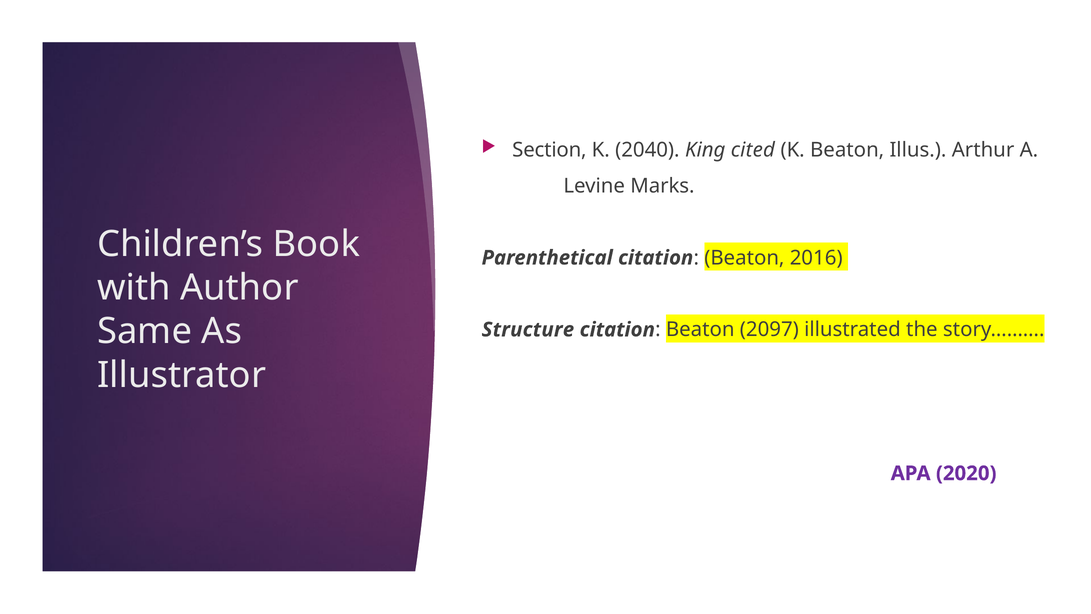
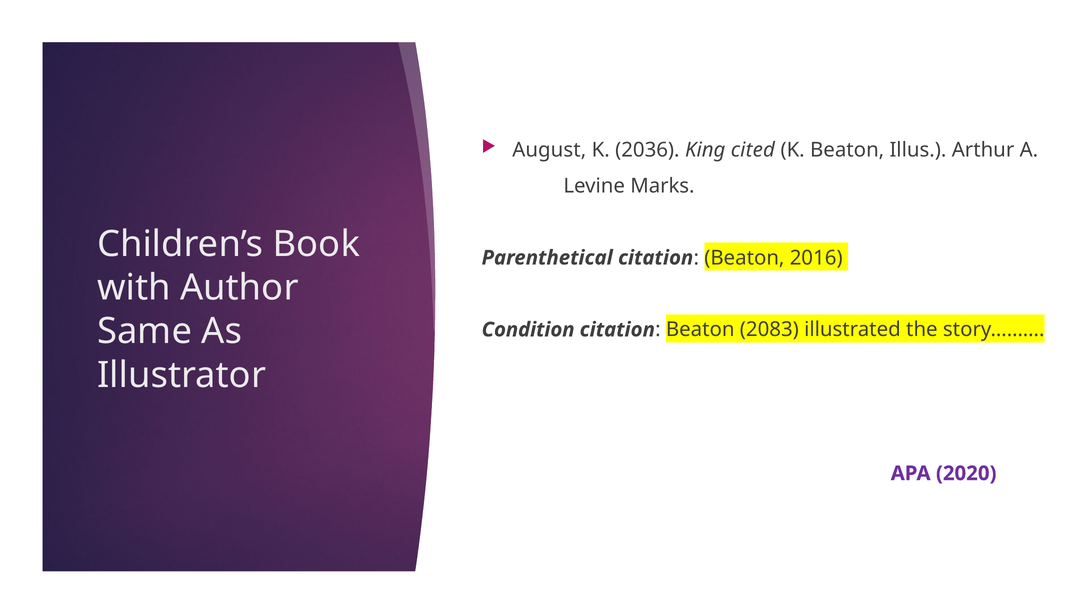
Section: Section -> August (549, 150)
2040: 2040 -> 2036 (647, 150)
Structure: Structure -> Condition (528, 330)
2097: 2097 -> 2083 (769, 330)
